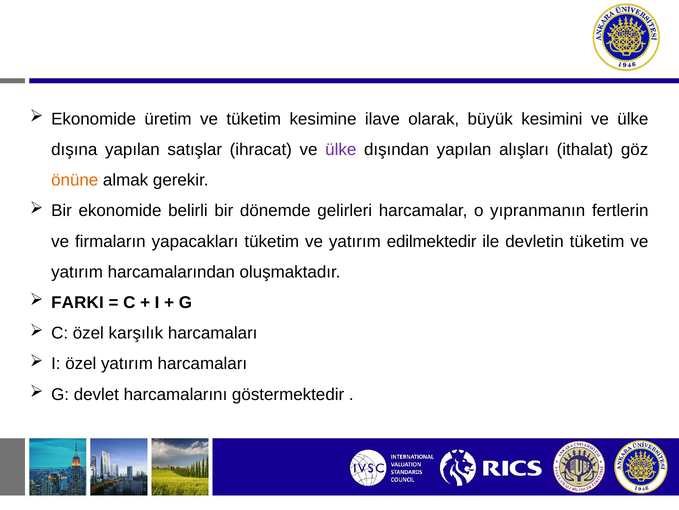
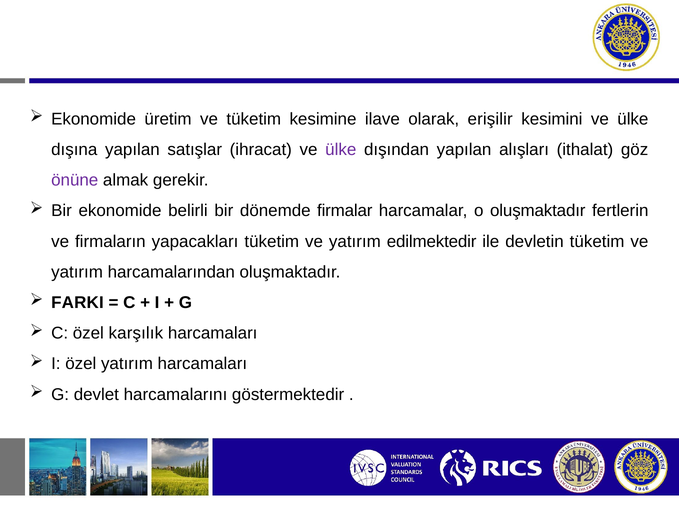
büyük: büyük -> erişilir (490, 119)
önüne colour: orange -> purple (75, 180)
gelirleri: gelirleri -> firmalar (345, 211)
o yıpranmanın: yıpranmanın -> oluşmaktadır (538, 211)
